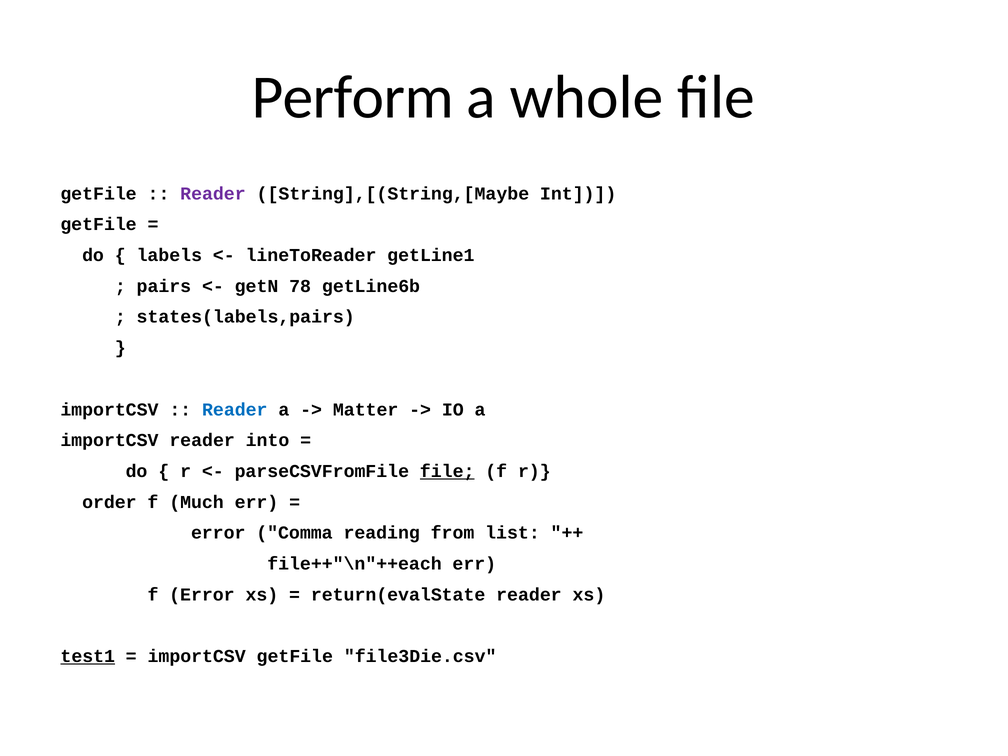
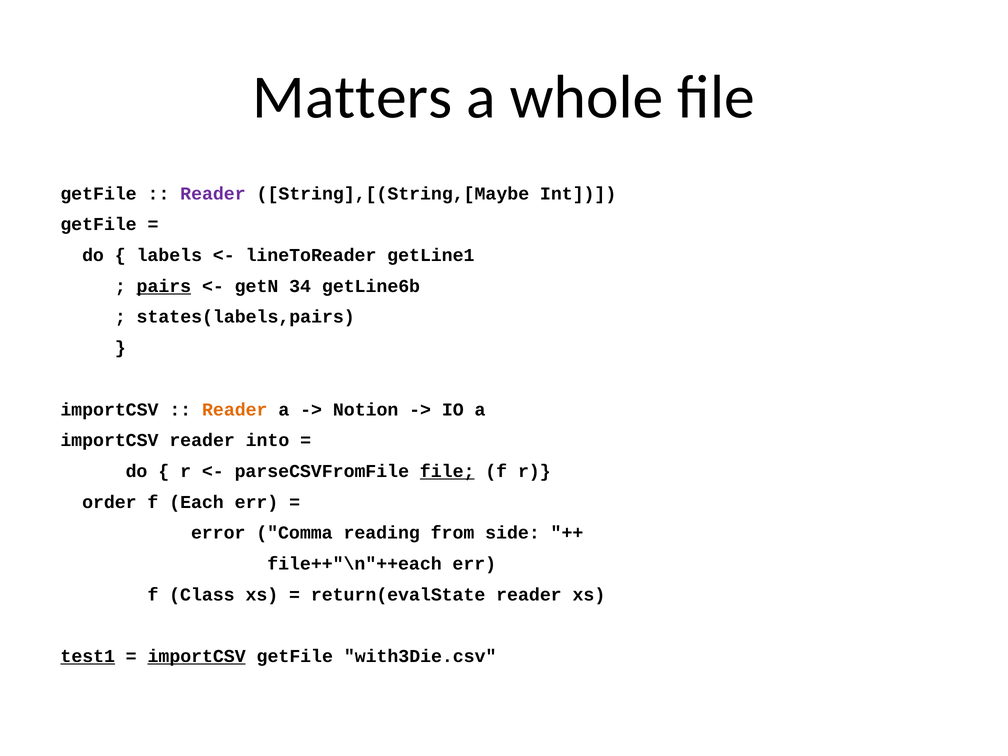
Perform: Perform -> Matters (352, 98)
pairs underline: none -> present (164, 286)
78: 78 -> 34 (300, 286)
Reader colour: blue -> orange (235, 409)
Matter: Matter -> Notion (366, 409)
Much: Much -> Each (197, 502)
list: list -> side (512, 533)
f Error: Error -> Class (202, 595)
importCSV underline: none -> present (197, 656)
file3Die.csv: file3Die.csv -> with3Die.csv (420, 656)
